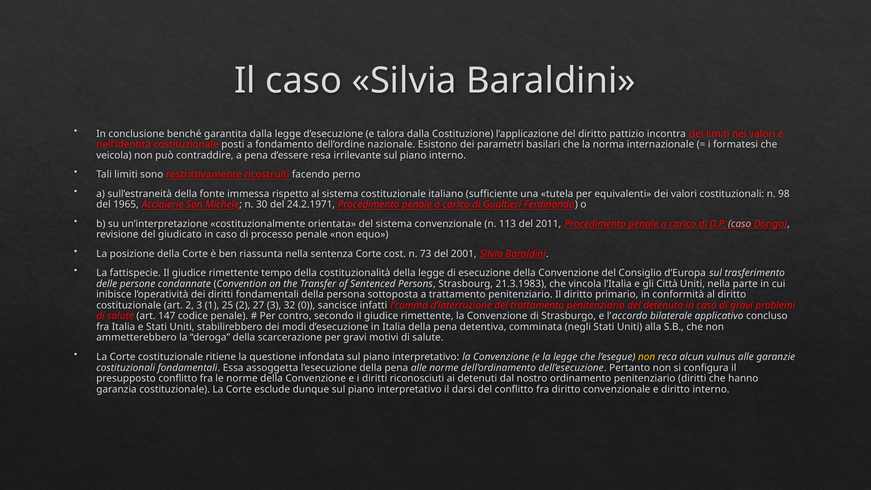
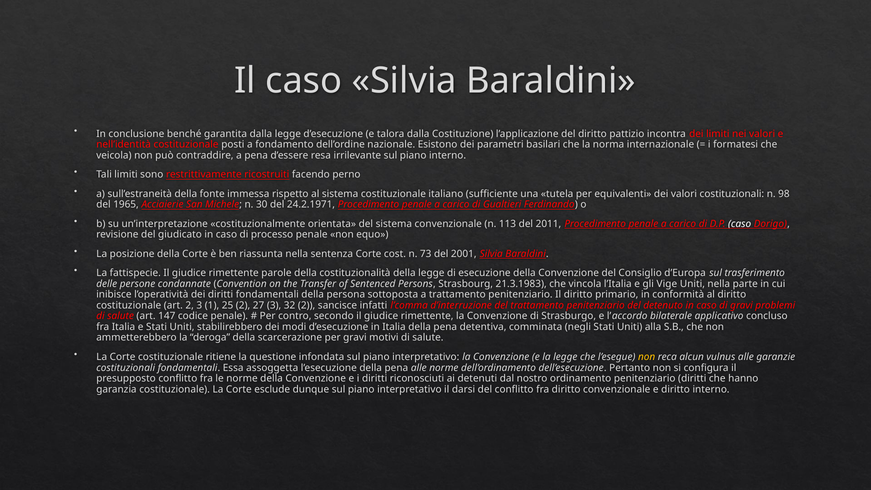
caso colour: pink -> white (740, 224)
tempo: tempo -> parole (276, 273)
Città: Città -> Vige (667, 284)
32 0: 0 -> 2 (307, 305)
